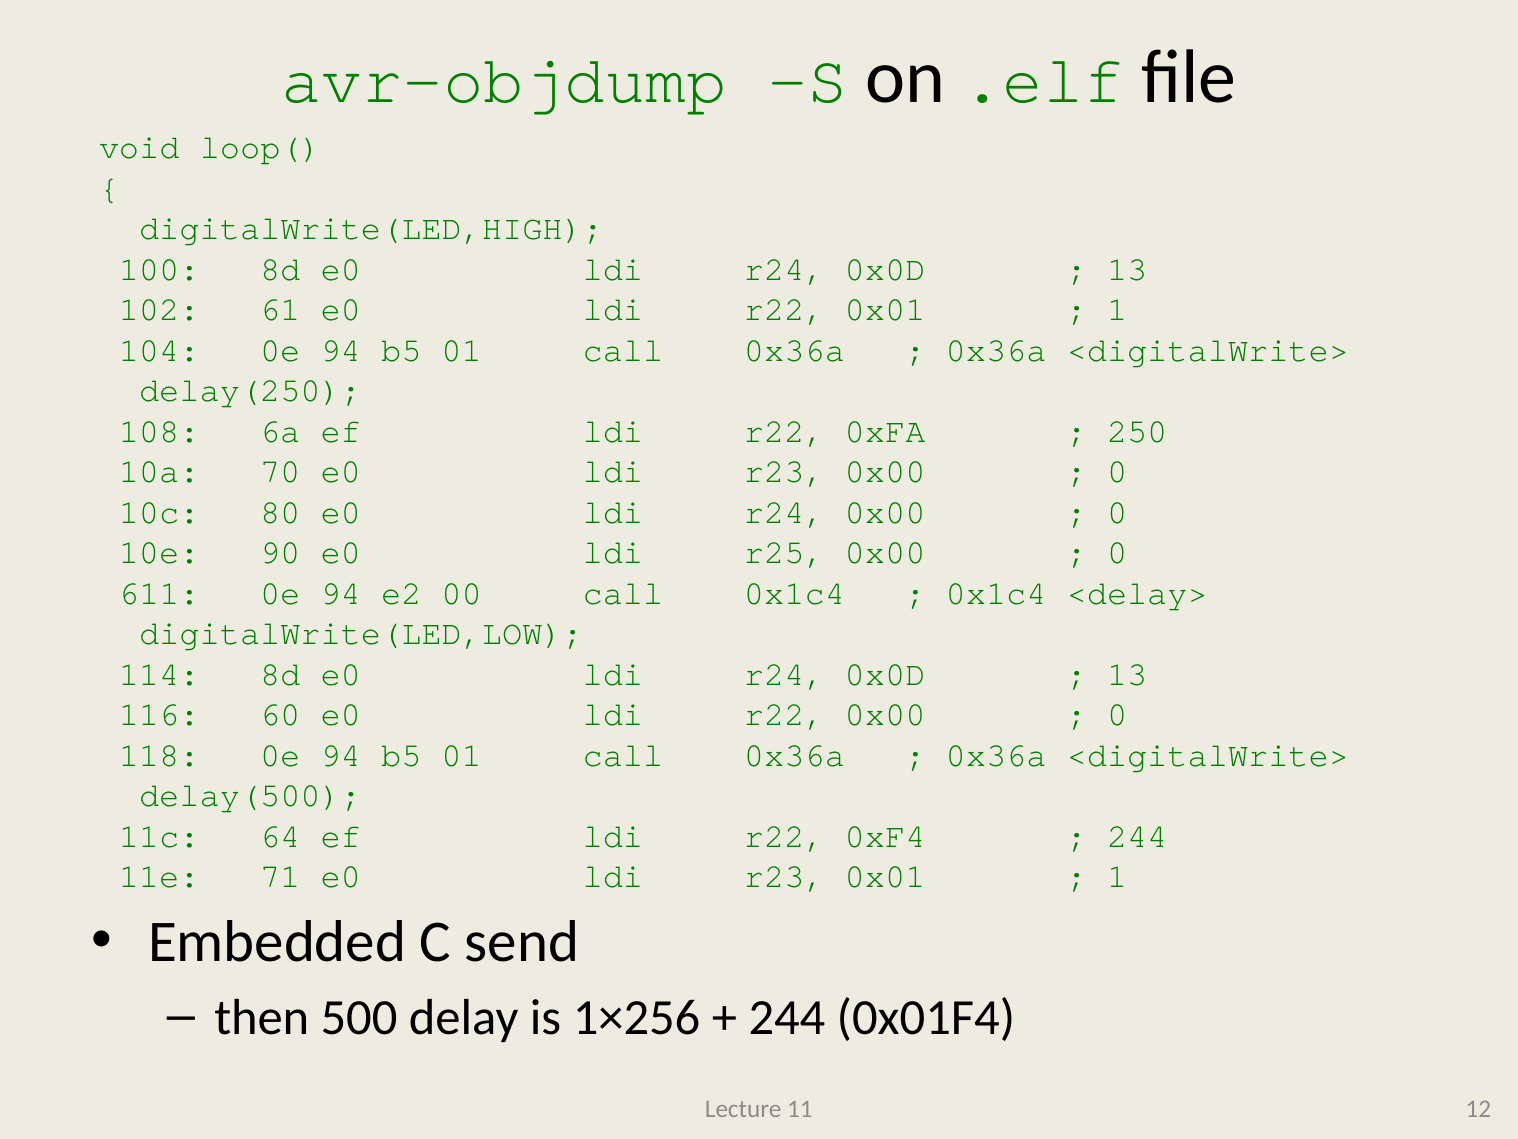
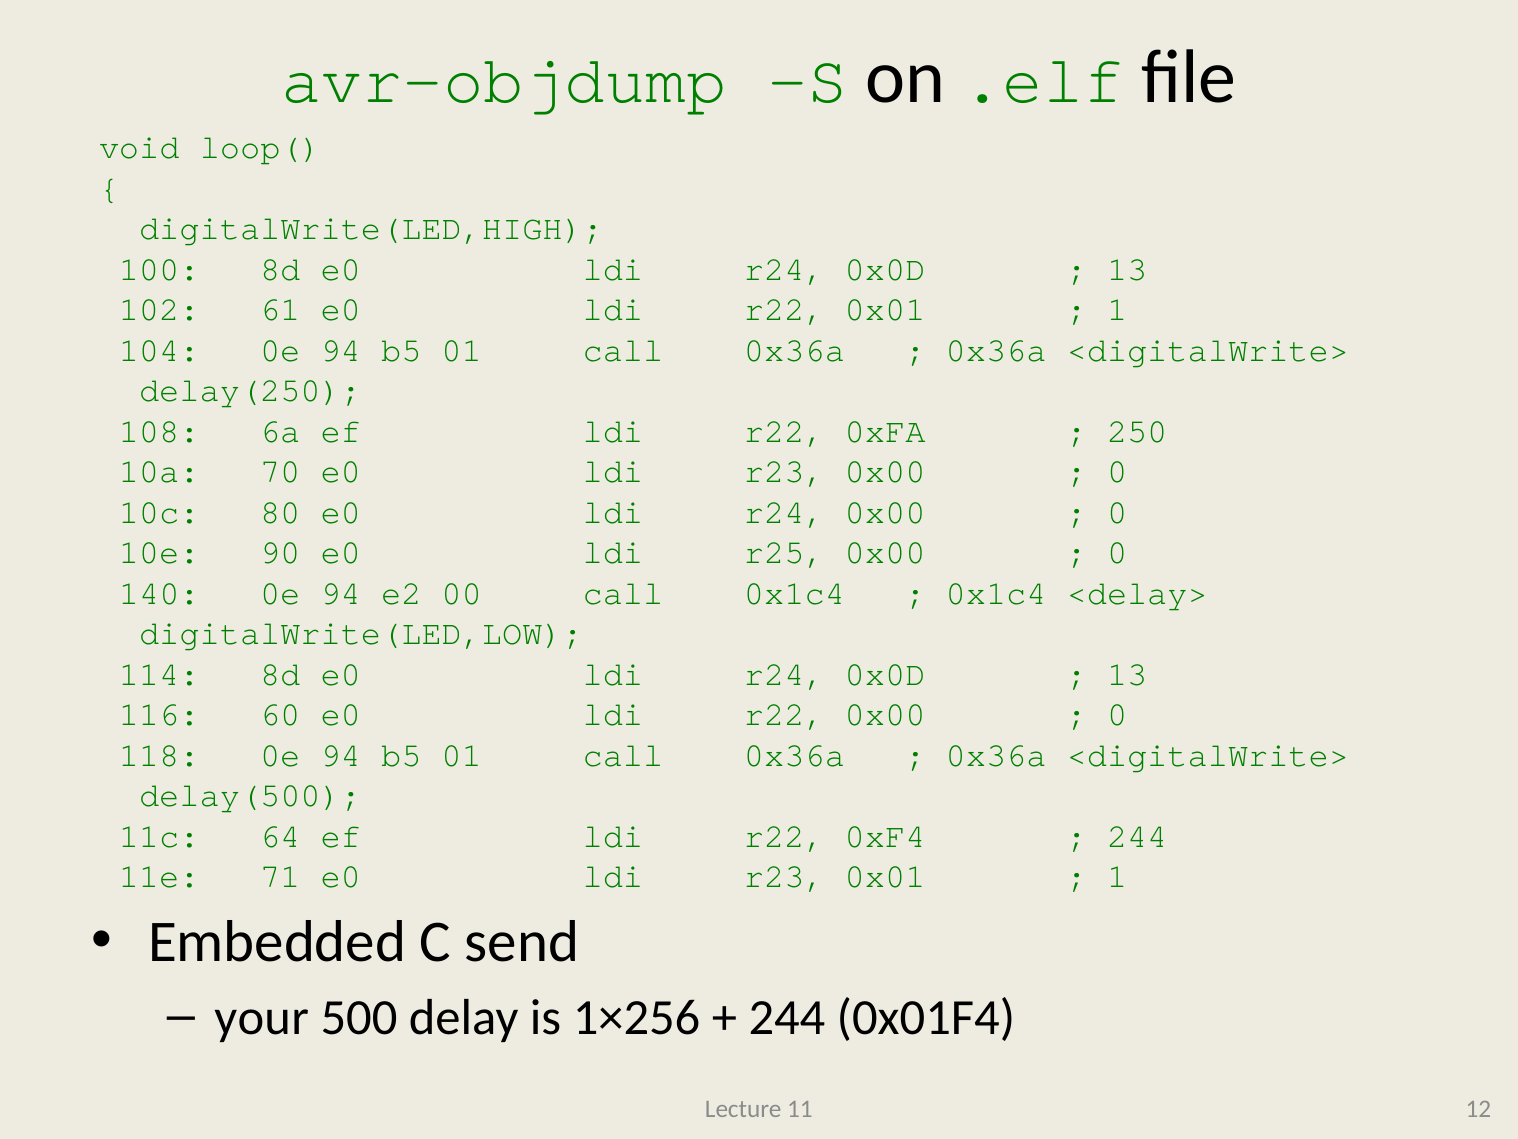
611: 611 -> 140 (159, 593)
then: then -> your (262, 1017)
